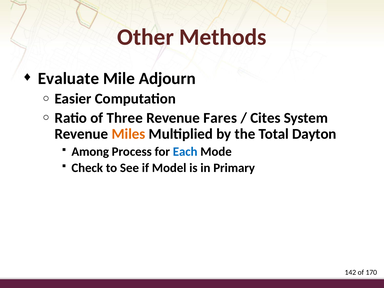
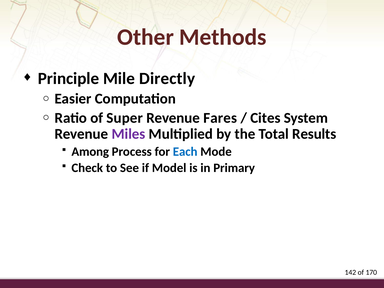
Evaluate: Evaluate -> Principle (69, 78)
Adjourn: Adjourn -> Directly (167, 78)
Three: Three -> Super (125, 118)
Miles colour: orange -> purple (128, 134)
Dayton: Dayton -> Results (314, 134)
